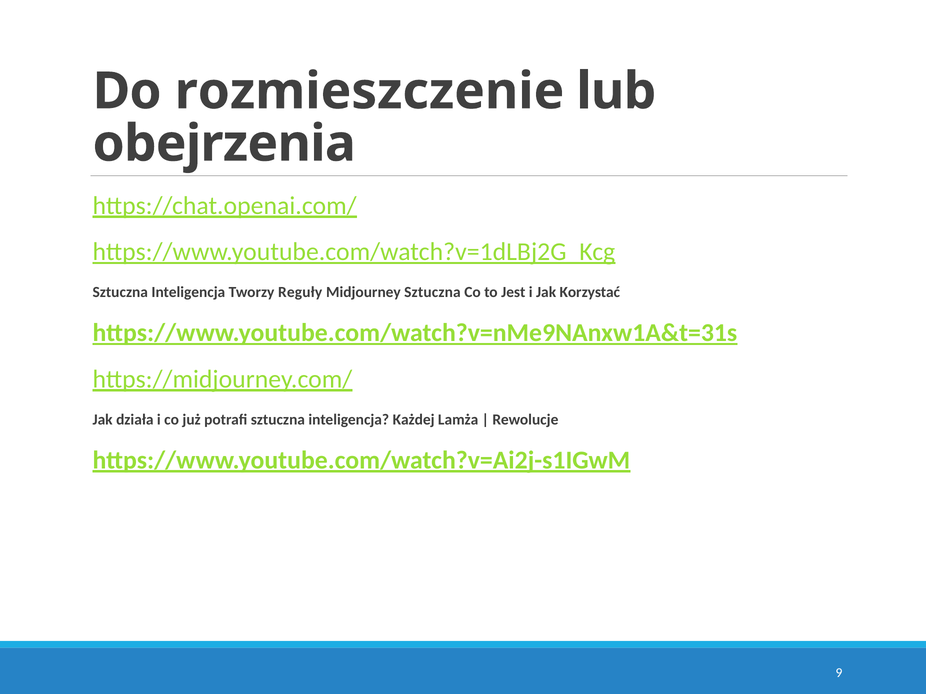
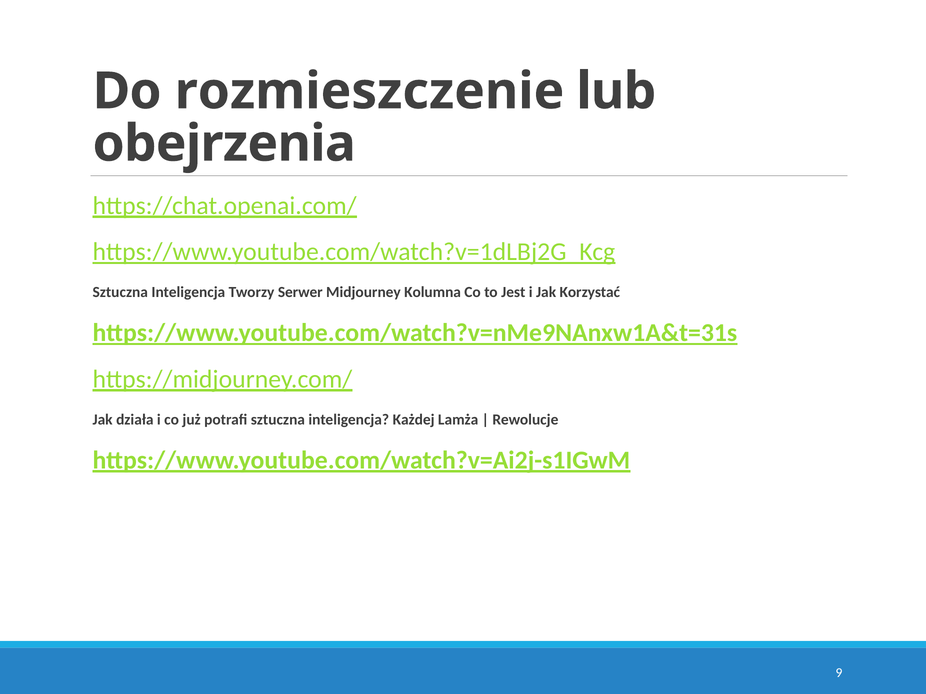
Reguły: Reguły -> Serwer (300, 293)
Midjourney Sztuczna: Sztuczna -> Kolumna (433, 293)
